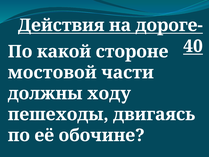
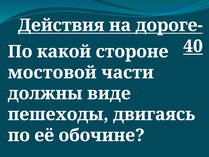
ходу: ходу -> виде (109, 93)
